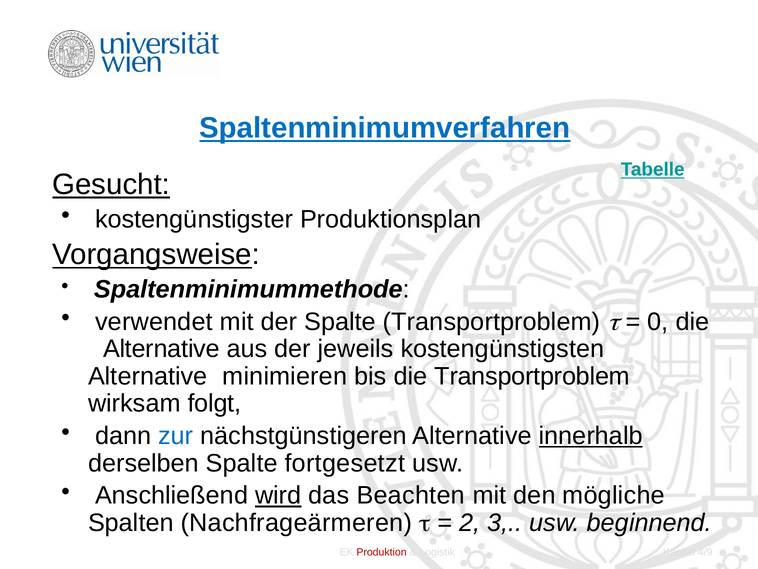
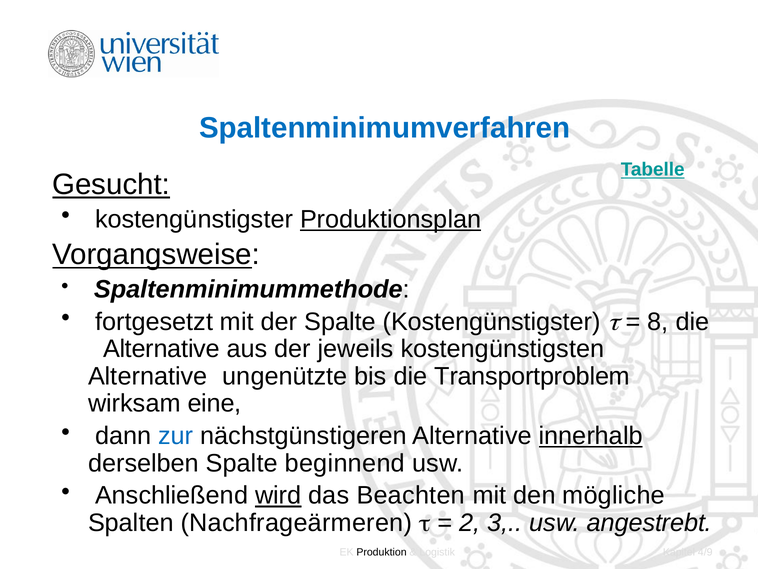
Spaltenminimumverfahren underline: present -> none (385, 128)
Produktionsplan underline: none -> present (391, 219)
verwendet: verwendet -> fortgesetzt (154, 321)
Spalte Transportproblem: Transportproblem -> Kostengünstigster (492, 321)
0: 0 -> 8 (658, 321)
minimieren: minimieren -> ungenützte (285, 376)
folgt: folgt -> eine (214, 403)
fortgesetzt: fortgesetzt -> beginnend (345, 463)
beginnend: beginnend -> angestrebt (649, 522)
Produktion colour: red -> black (382, 552)
